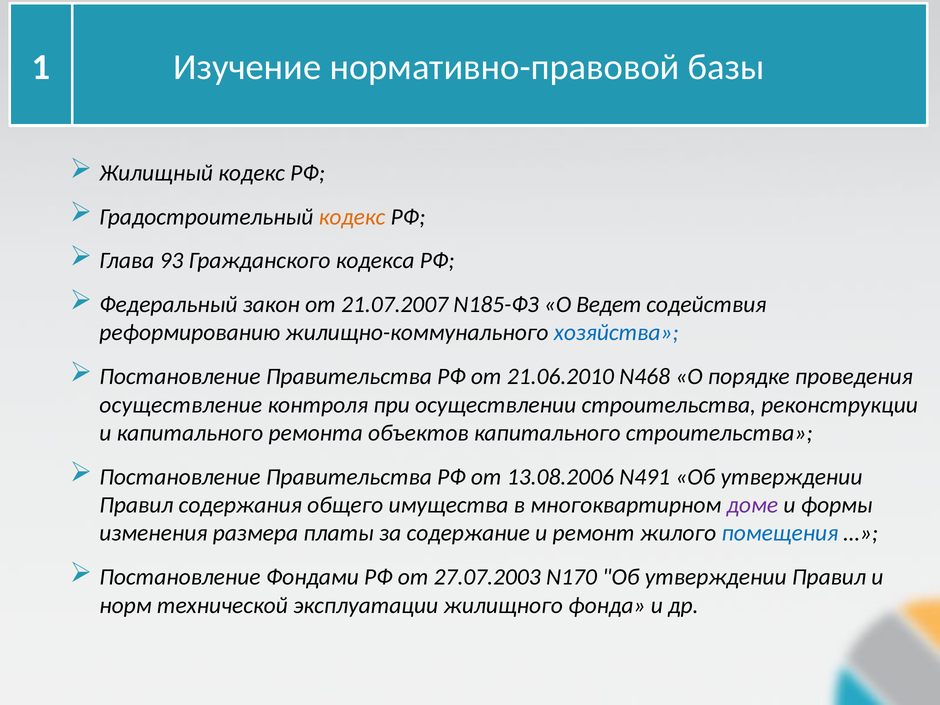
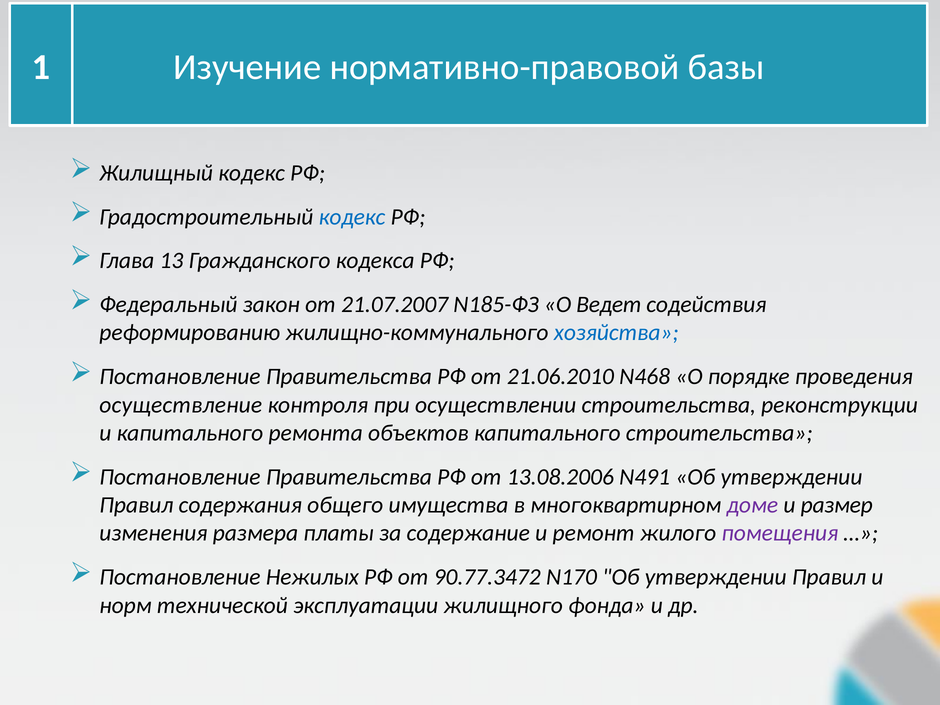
кодекс colour: orange -> blue (352, 217)
93: 93 -> 13 (171, 261)
формы: формы -> размер (837, 505)
помещения colour: blue -> purple (780, 533)
Фондами: Фондами -> Нежилых (312, 577)
27.07.2003: 27.07.2003 -> 90.77.3472 (487, 577)
